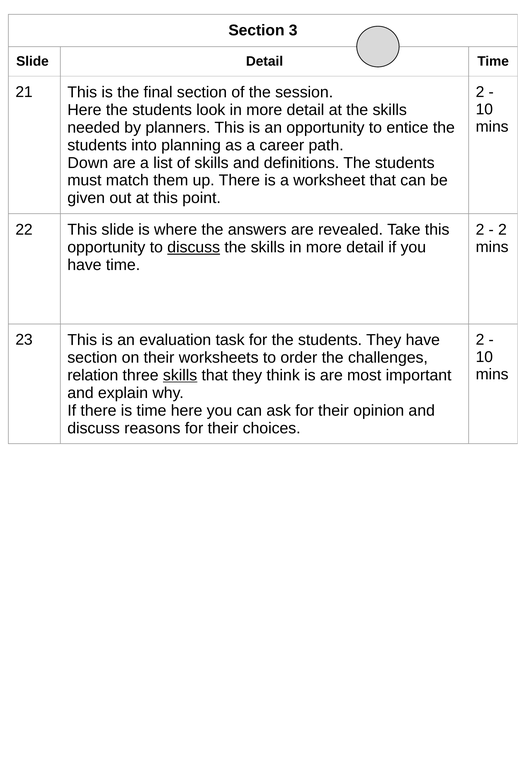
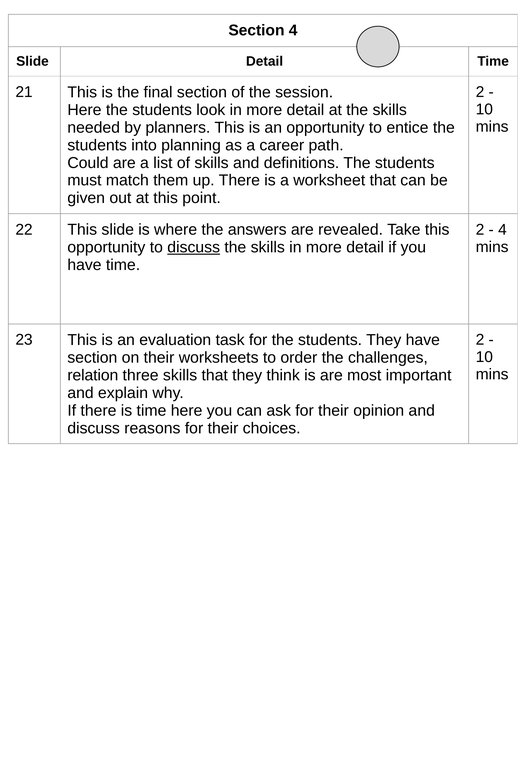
Section 3: 3 -> 4 (293, 30)
Down: Down -> Could (88, 163)
2: 2 -> 4 (502, 230)
skills underline: present -> none (180, 375)
